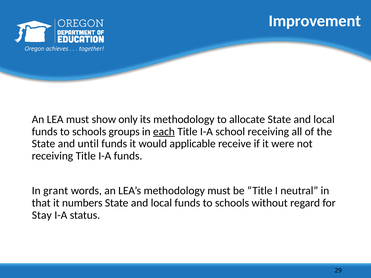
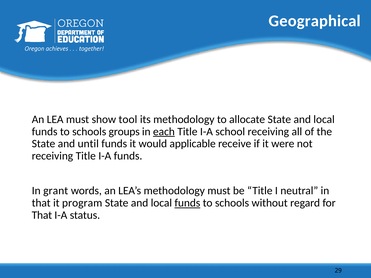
Improvement: Improvement -> Geographical (315, 21)
only: only -> tool (128, 119)
numbers: numbers -> program (82, 203)
funds underline: none -> present (187, 203)
Stay: Stay -> That (42, 215)
